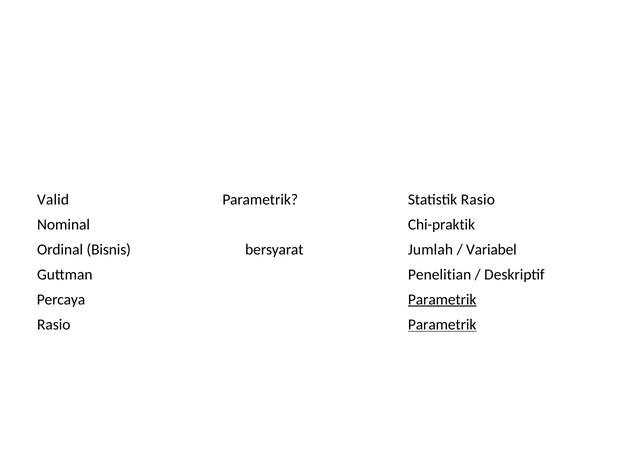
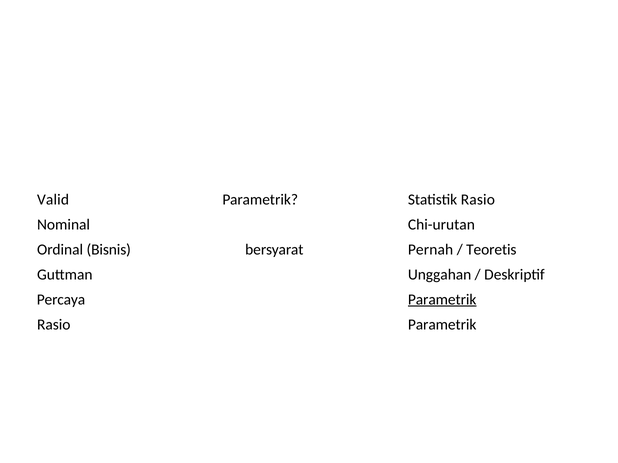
Chi-praktik: Chi-praktik -> Chi-urutan (441, 225)
Jumlah: Jumlah -> Pernah (431, 250)
Variabel: Variabel -> Teoretis (491, 250)
Penelitian: Penelitian -> Unggahan (440, 275)
Parametrik underline: present -> none (442, 325)
